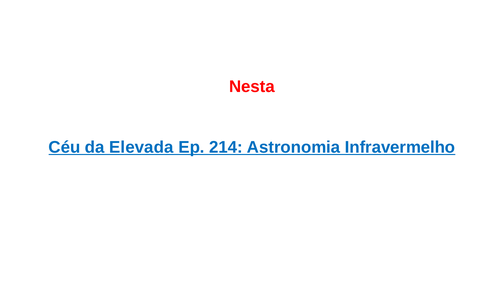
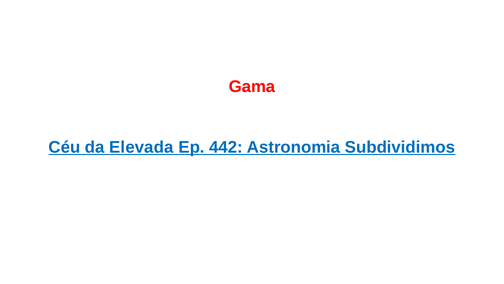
Nesta: Nesta -> Gama (252, 86)
214: 214 -> 442 (226, 147)
Infravermelho: Infravermelho -> Subdividimos (400, 147)
